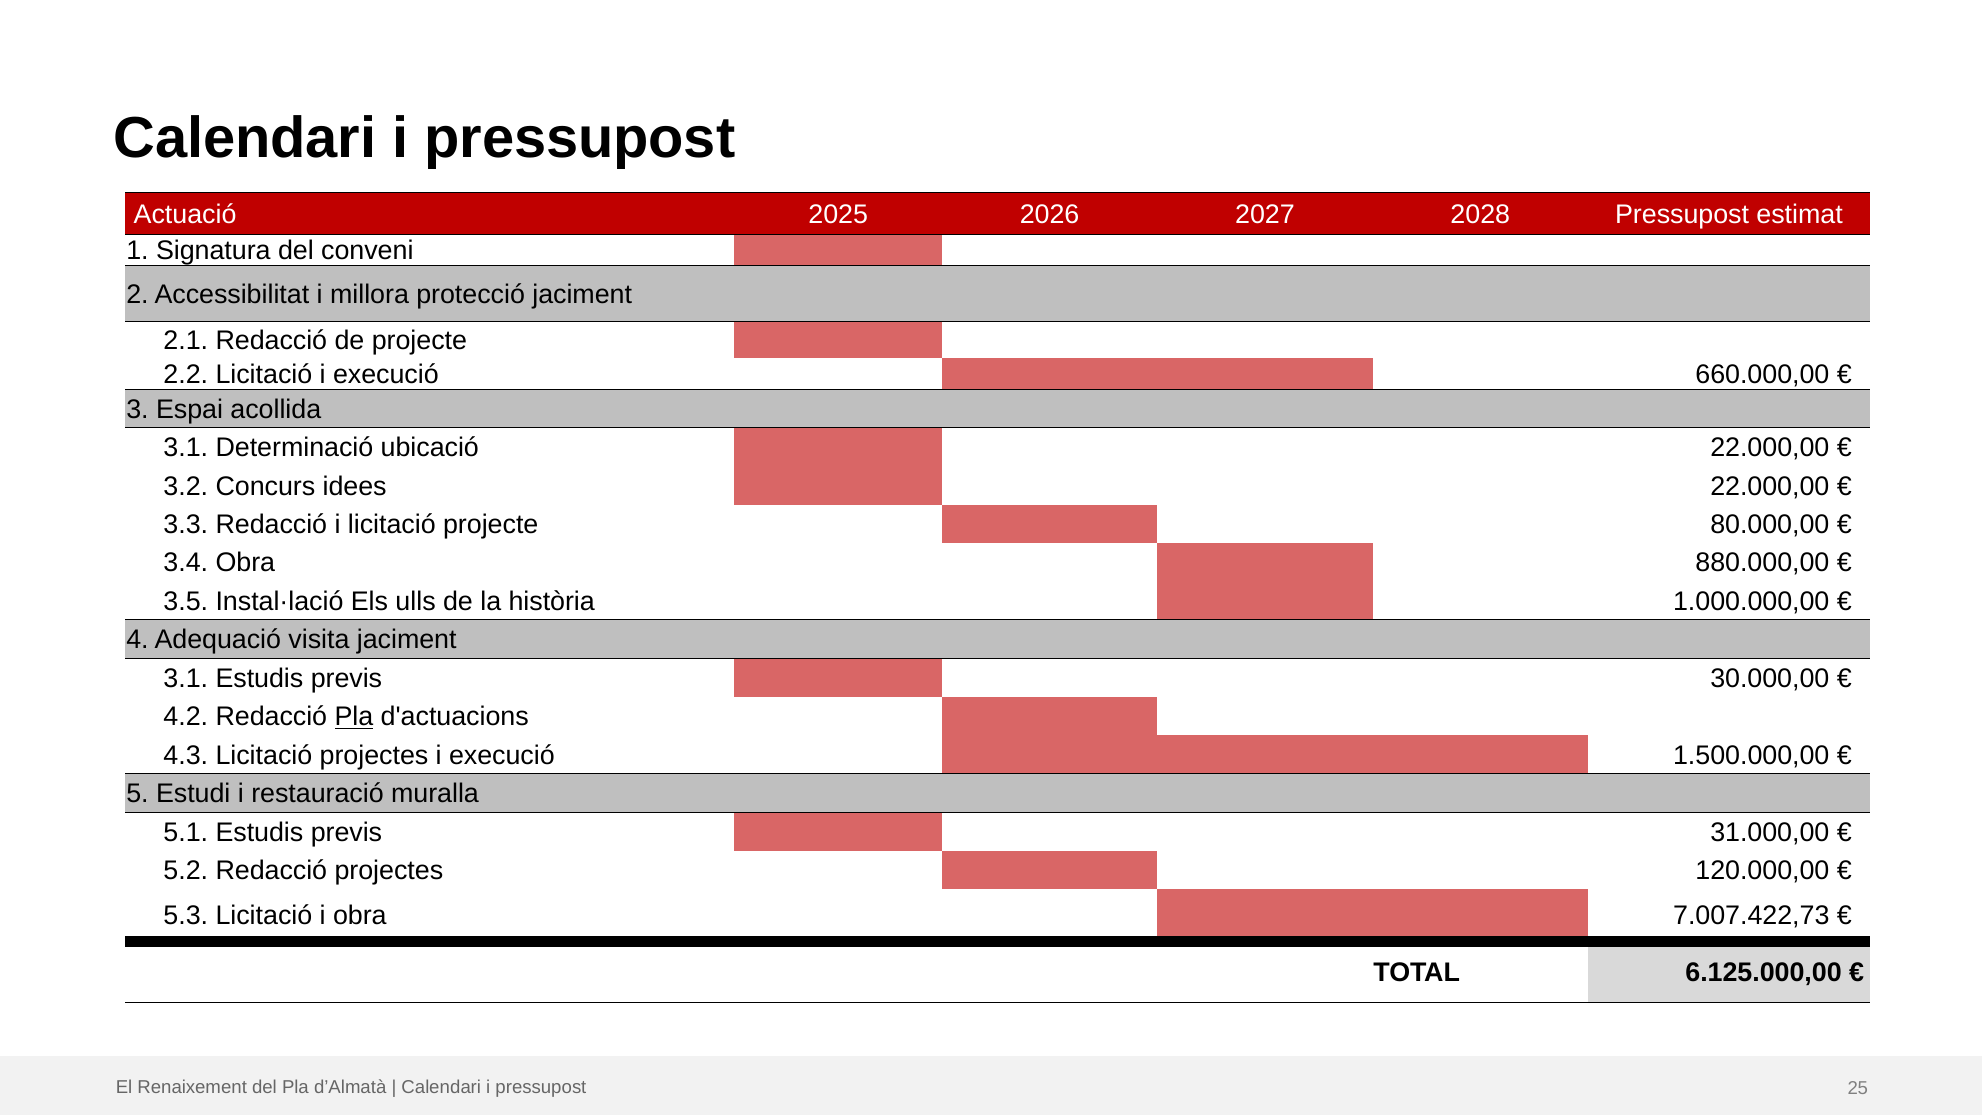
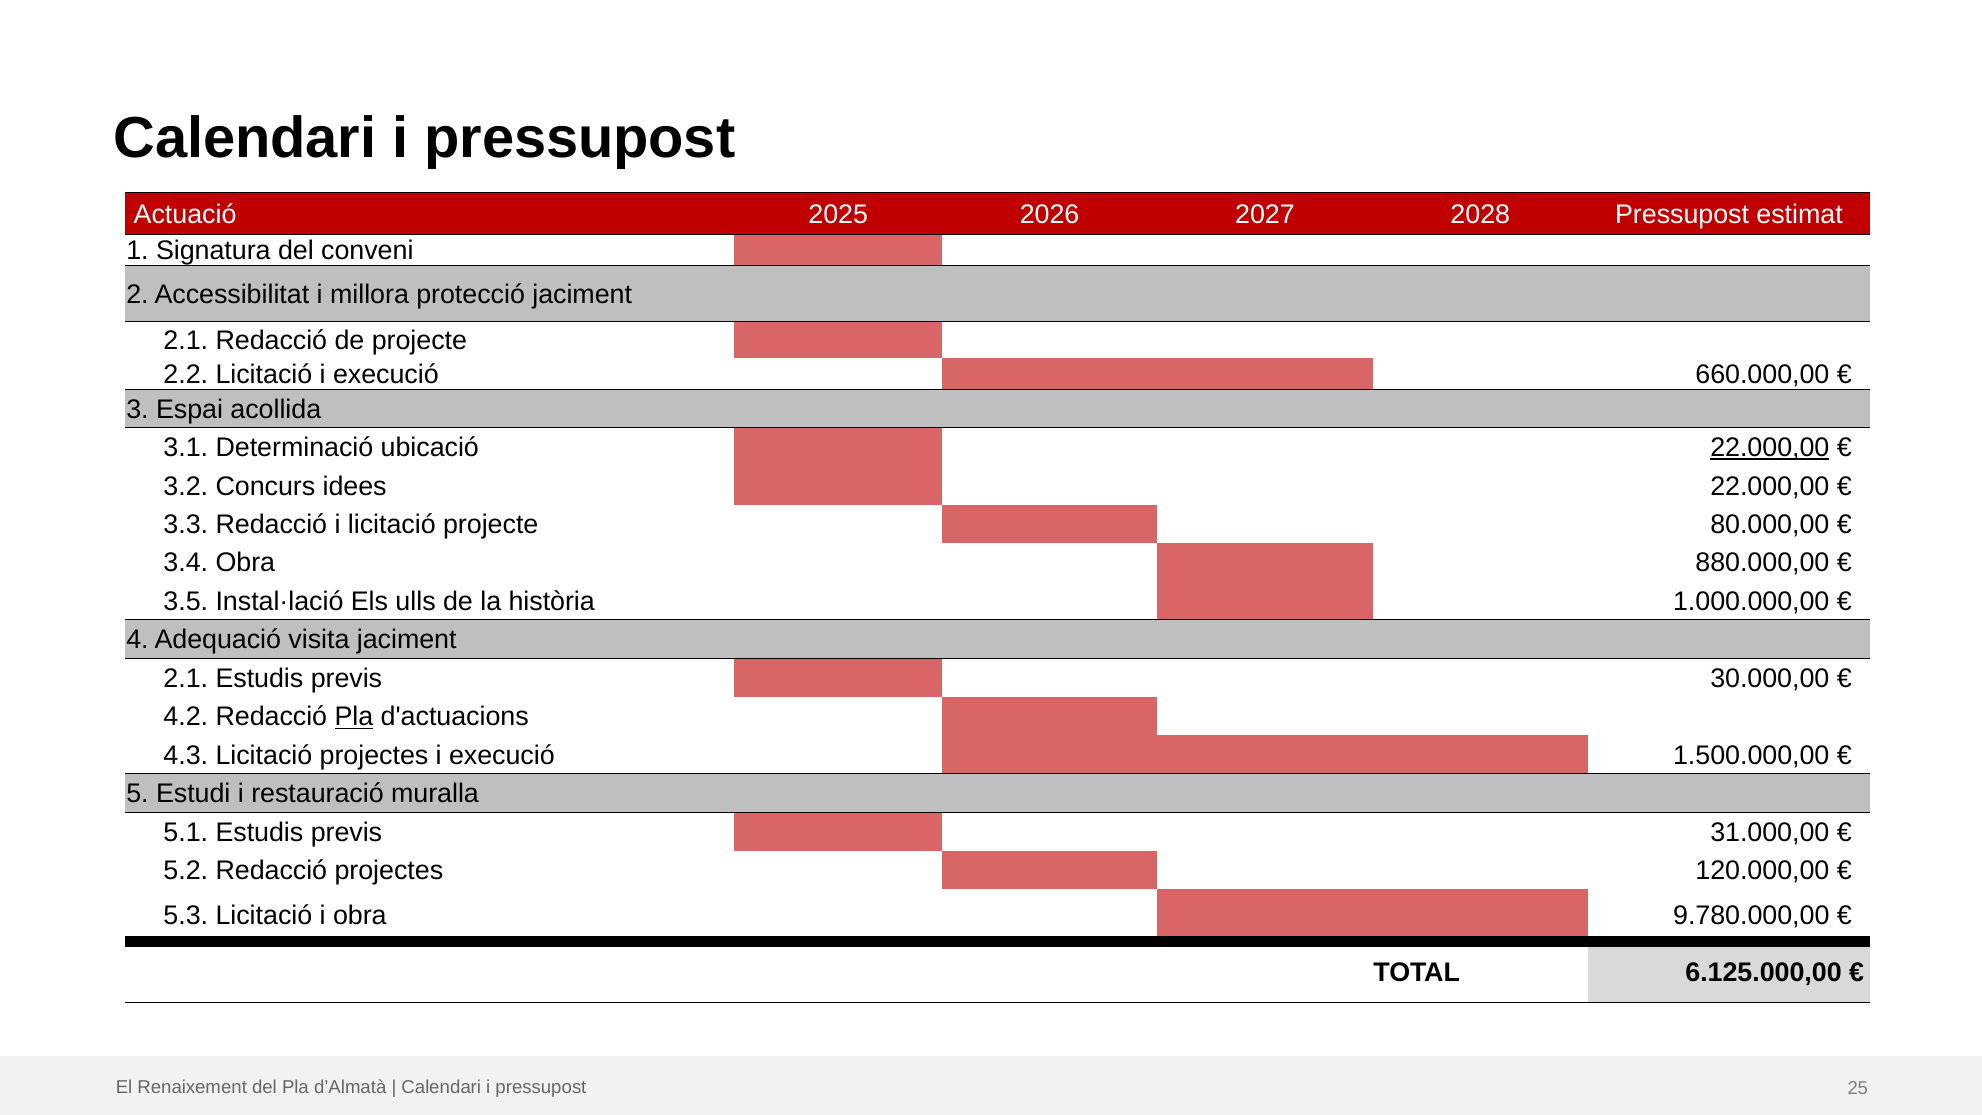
22.000,00 underline: none -> present (1770, 448)
3.1: 3.1 -> 2.1 (186, 678)
7.007.422,73: 7.007.422,73 -> 9.780.000,00 (1751, 916)
